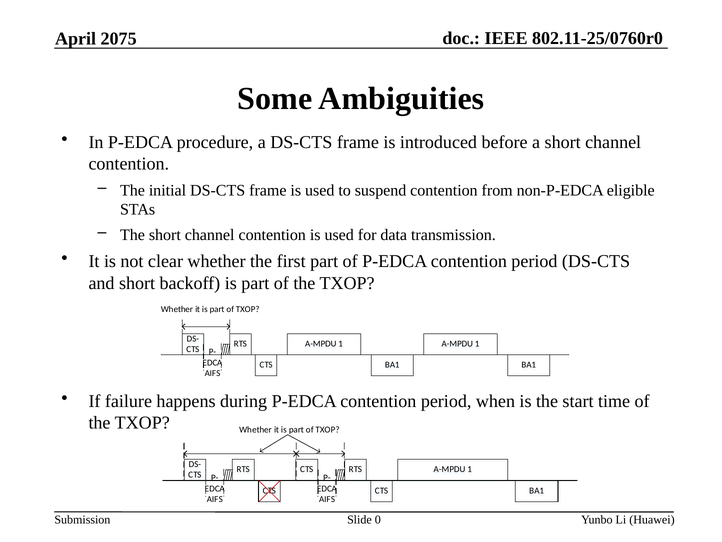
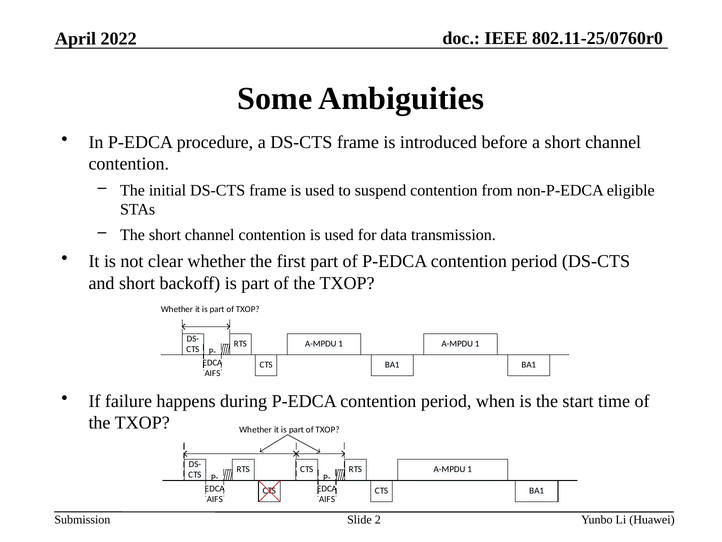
2075: 2075 -> 2022 (119, 39)
0: 0 -> 2 (378, 519)
